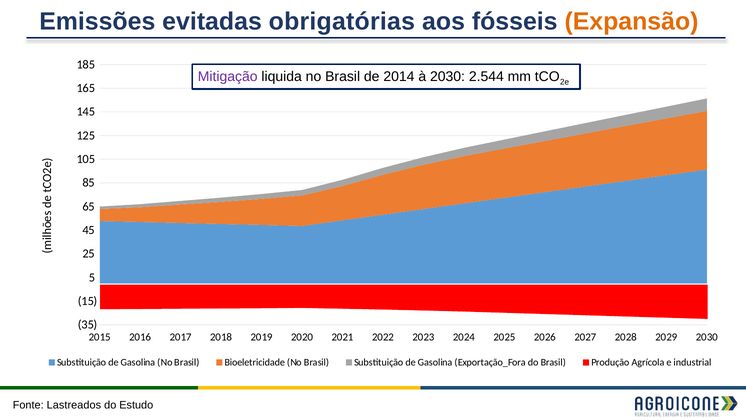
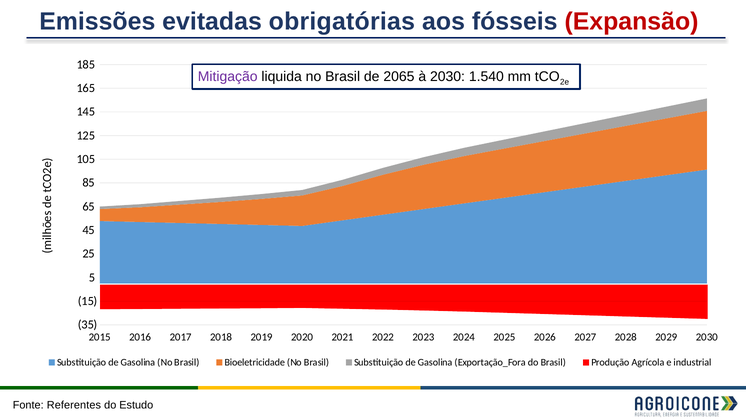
Expansão colour: orange -> red (631, 22)
2014: 2014 -> 2065 (399, 77)
2.544: 2.544 -> 1.540 (486, 77)
Lastreados: Lastreados -> Referentes (74, 405)
